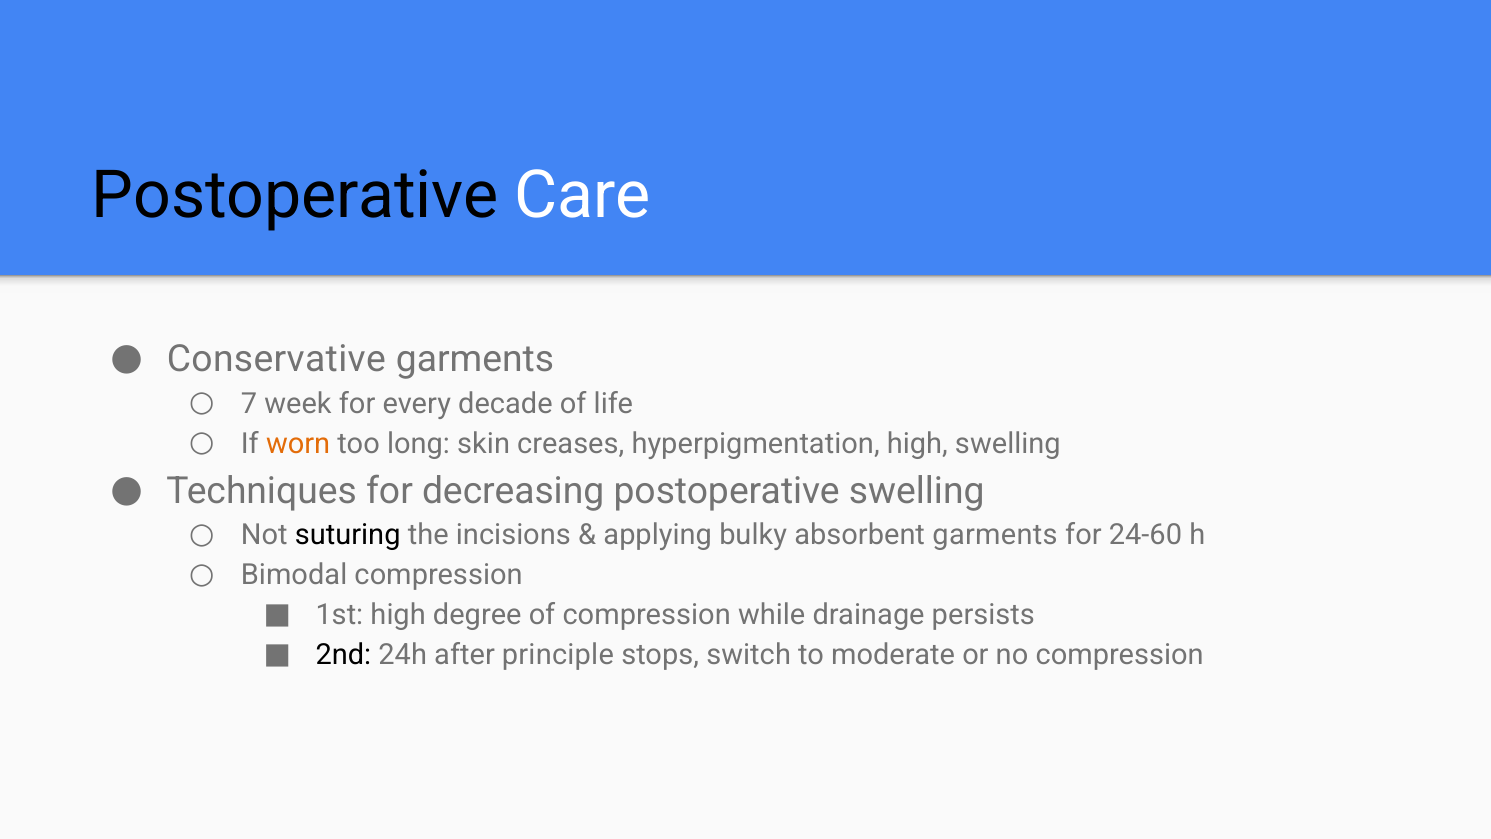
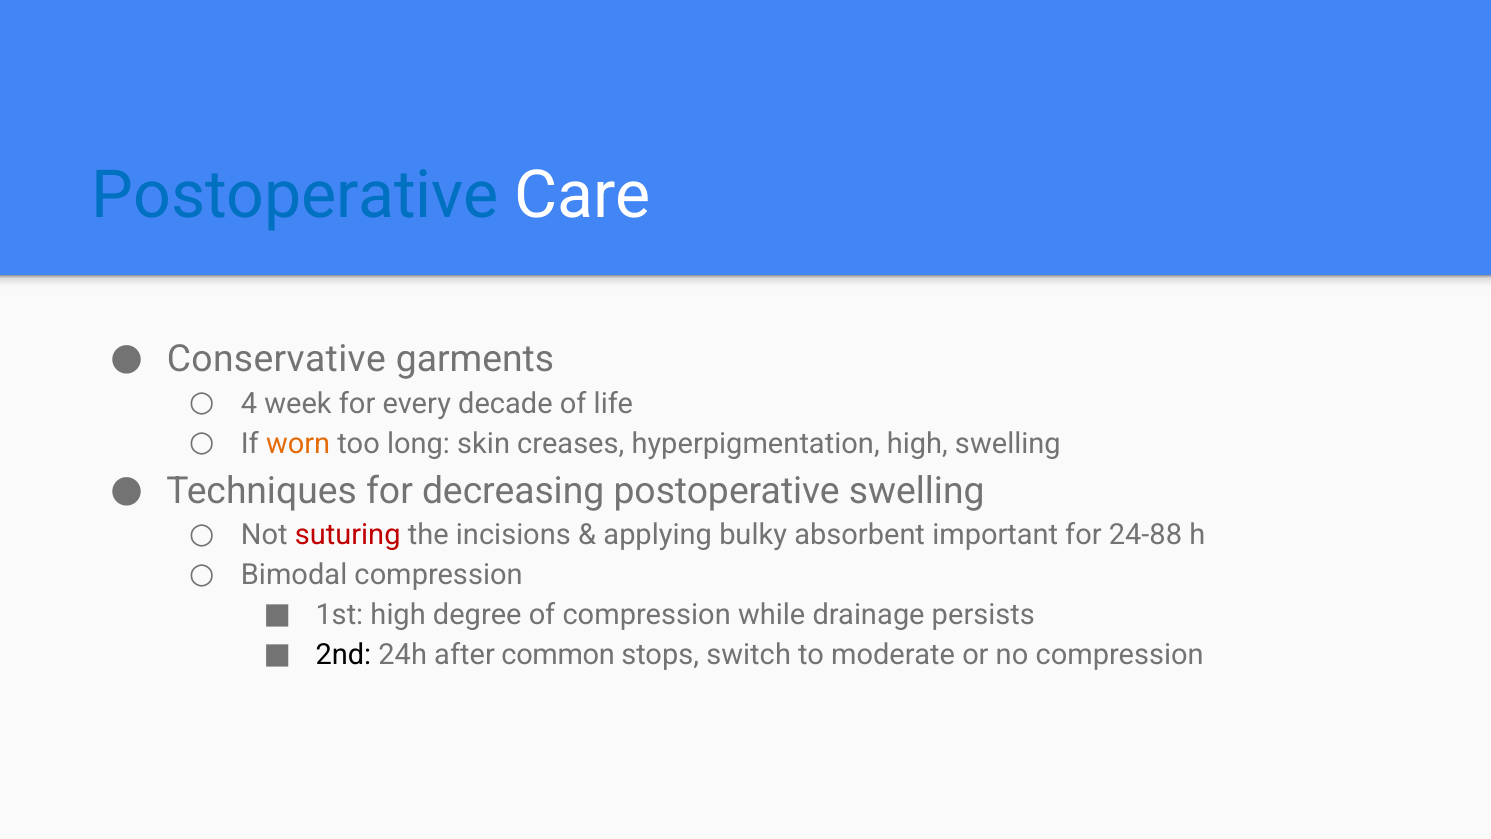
Postoperative colour: black -> blue (295, 196)
7: 7 -> 4 (249, 404)
suturing colour: black -> red (348, 535)
absorbent garments: garments -> important (995, 535)
24-60: 24-60 -> 24-88 (1145, 535)
principle: principle -> common (558, 655)
